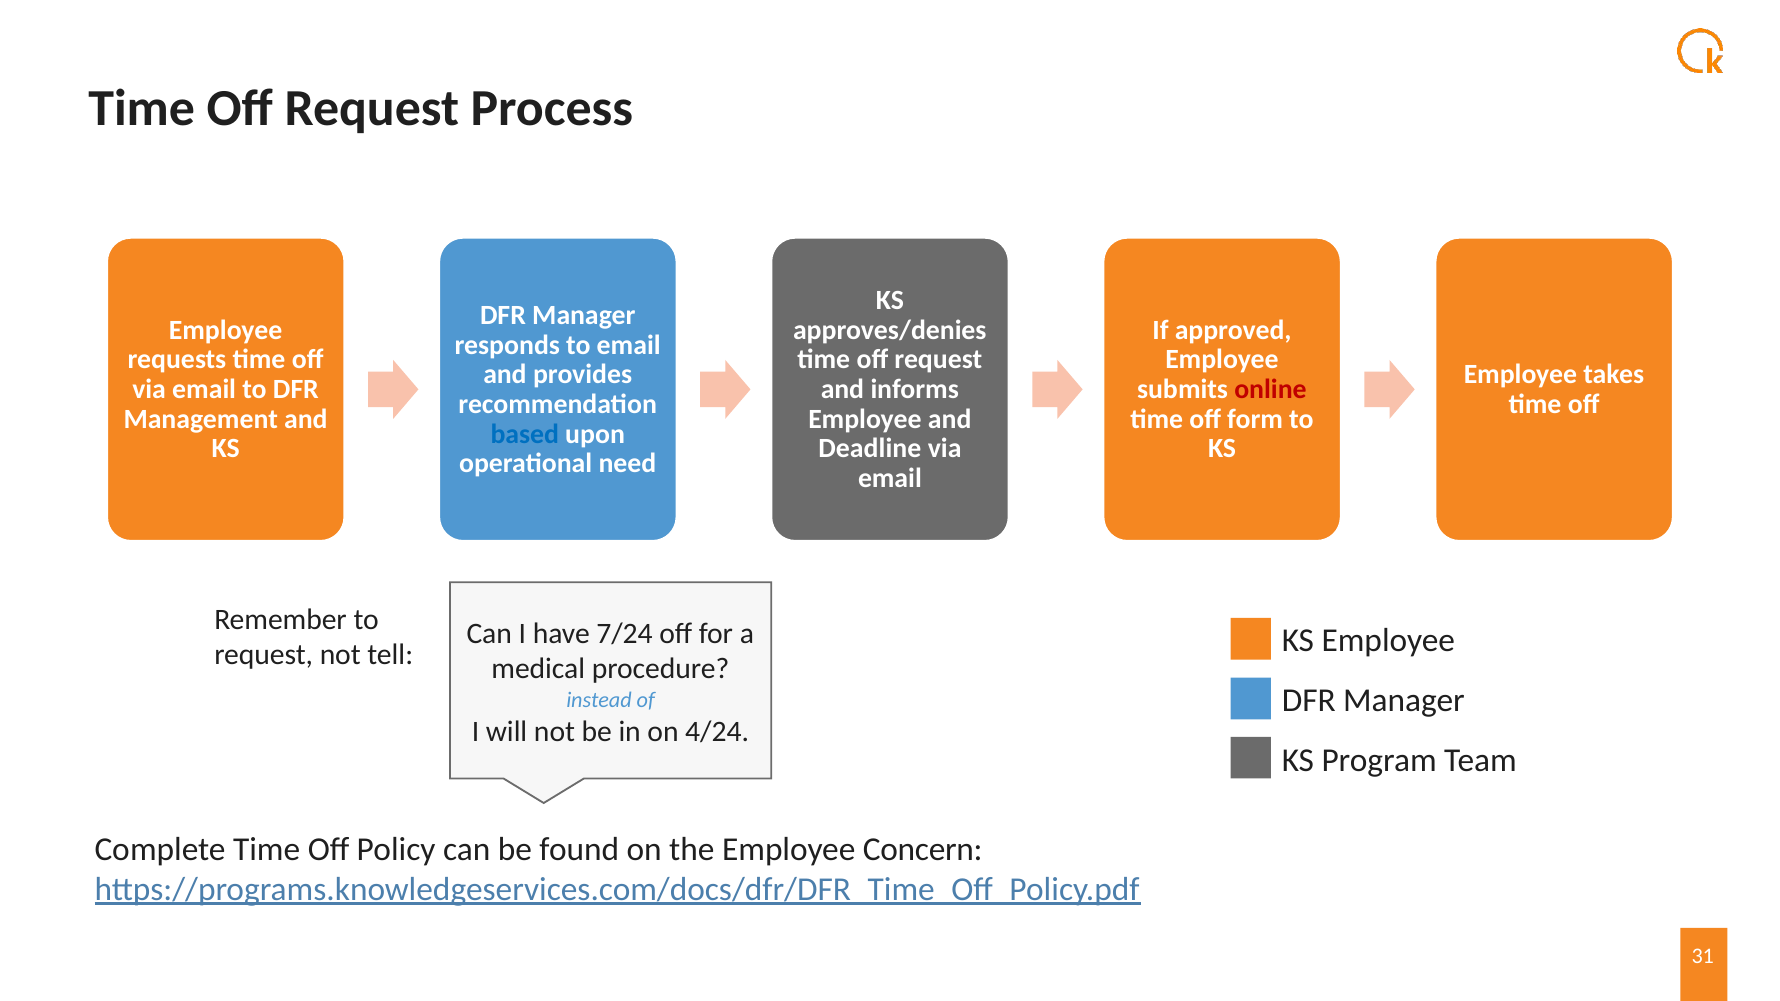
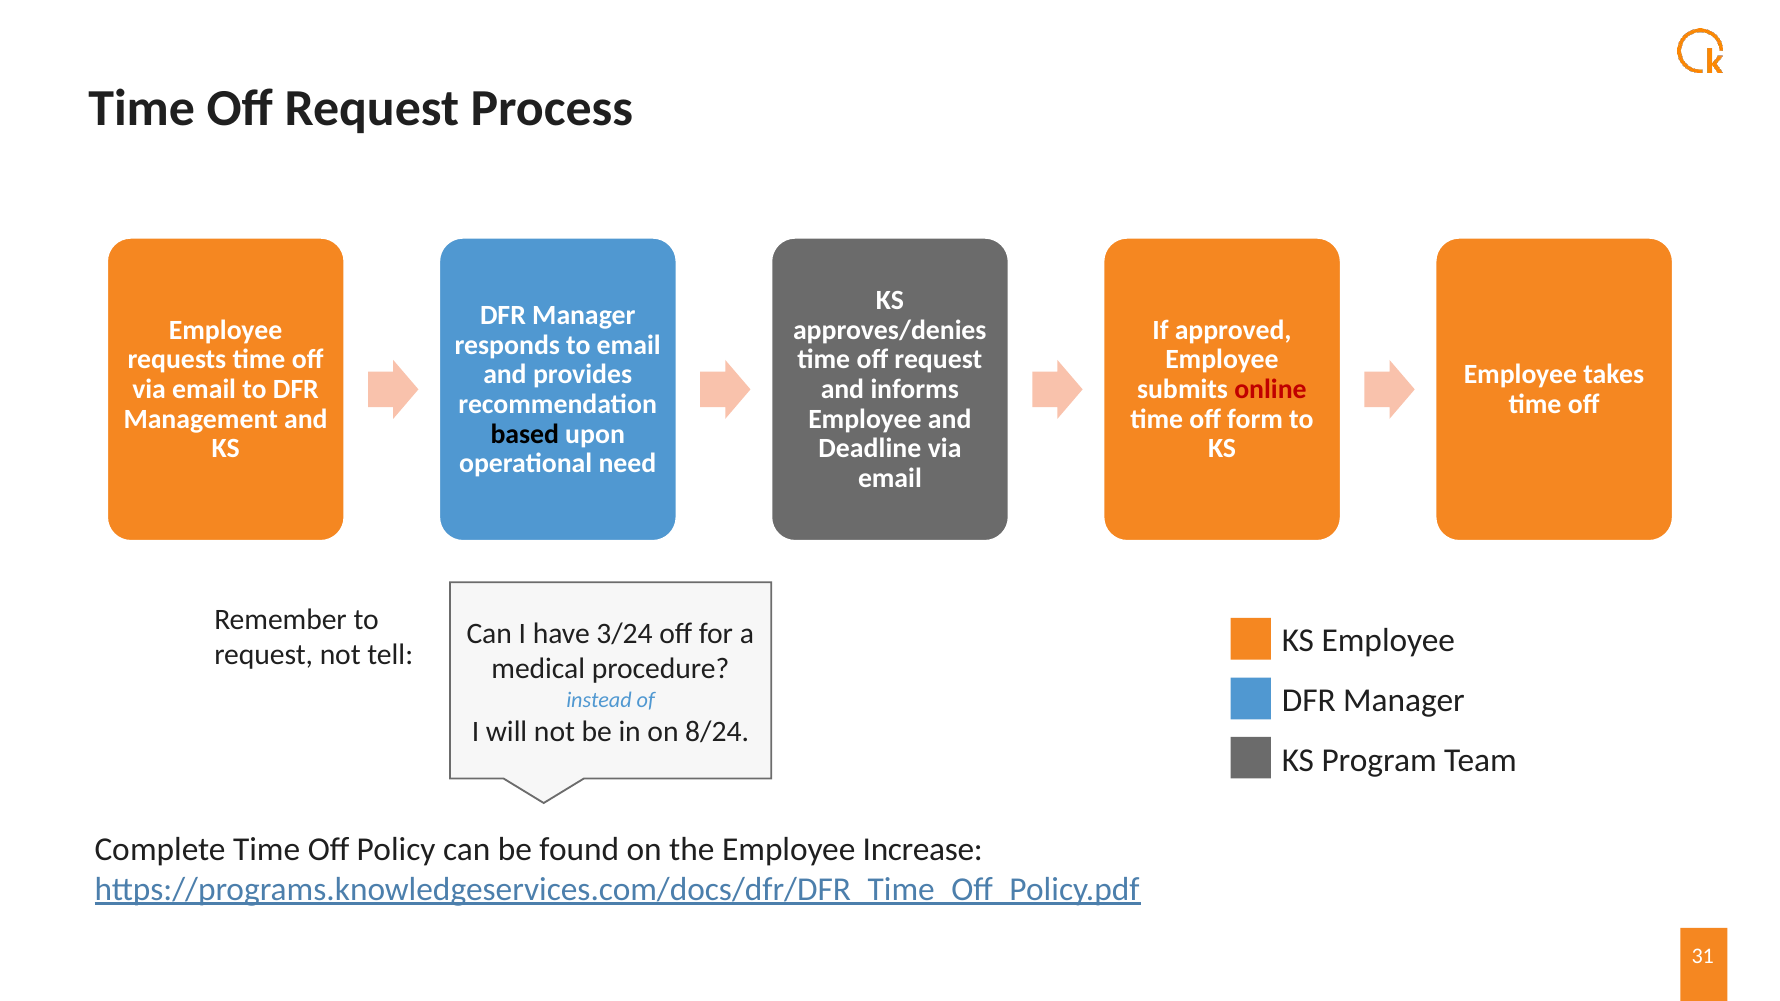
based colour: blue -> black (525, 434)
7/24: 7/24 -> 3/24 (625, 634)
4/24: 4/24 -> 8/24 (717, 732)
Concern: Concern -> Increase (923, 849)
